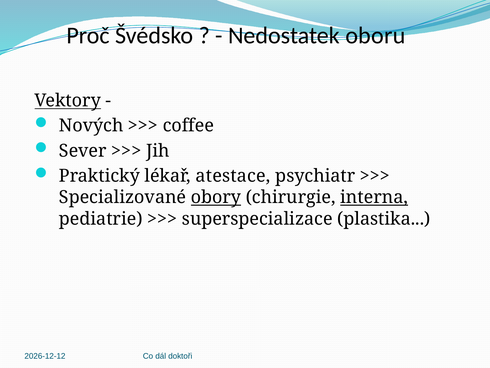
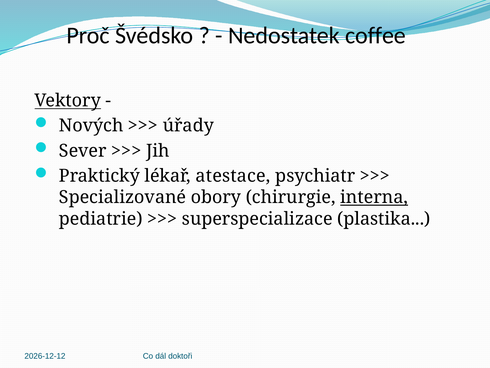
oboru: oboru -> coffee (376, 35)
coffee: coffee -> úřady (188, 125)
obory underline: present -> none (216, 197)
